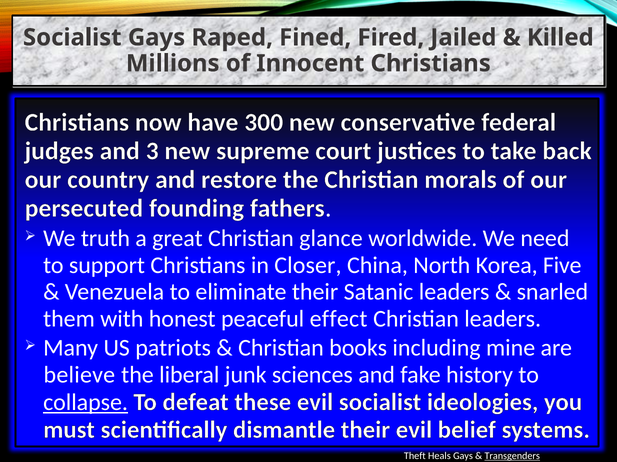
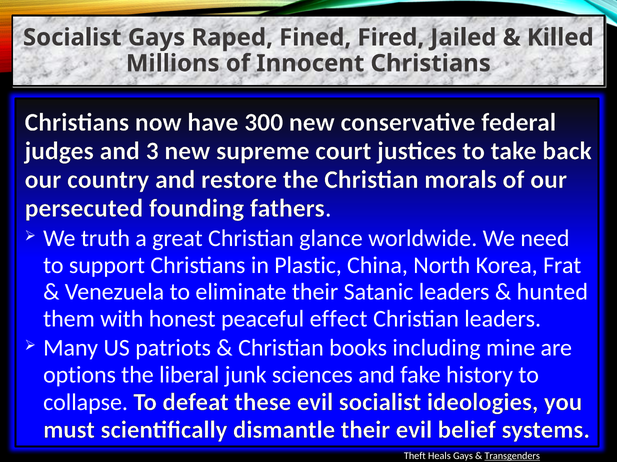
Closer: Closer -> Plastic (308, 266)
Five: Five -> Frat (562, 266)
snarled: snarled -> hunted (552, 292)
believe: believe -> options (80, 375)
collapse underline: present -> none (86, 403)
